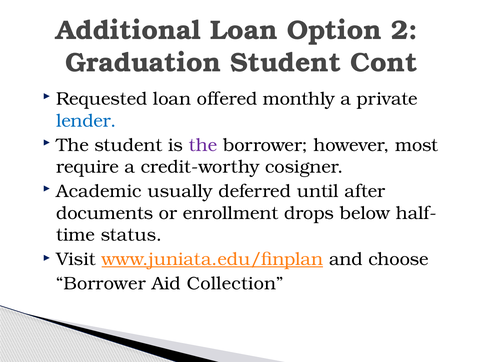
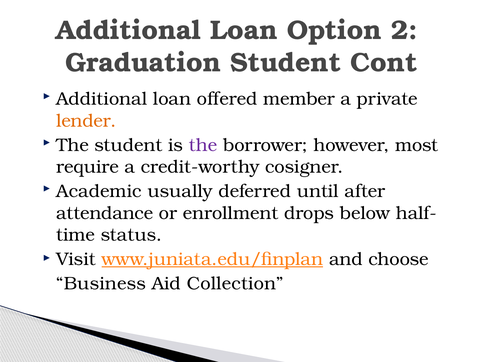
Requested: Requested -> Additional (102, 99)
monthly: monthly -> member (299, 99)
lender colour: blue -> orange (86, 121)
documents: documents -> attendance (105, 213)
Borrower: Borrower -> Business (101, 284)
